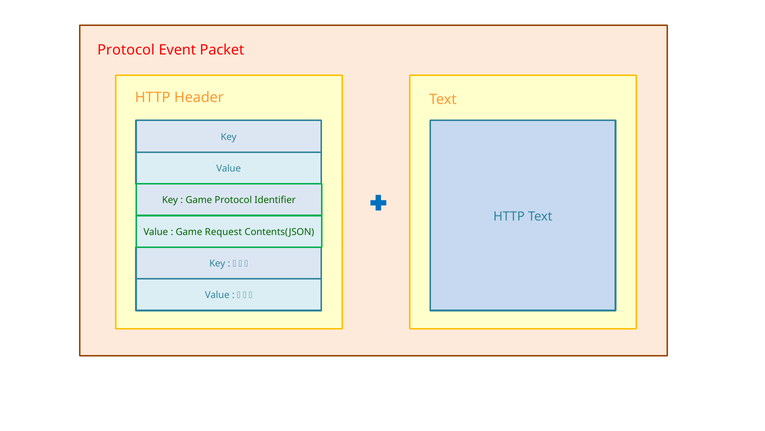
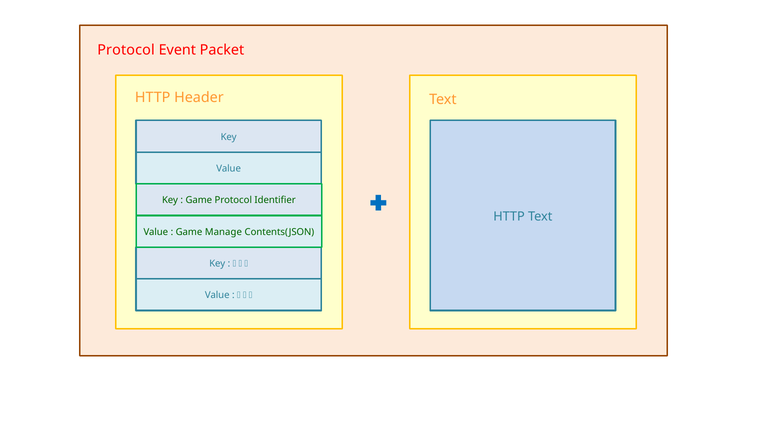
Request: Request -> Manage (223, 232)
